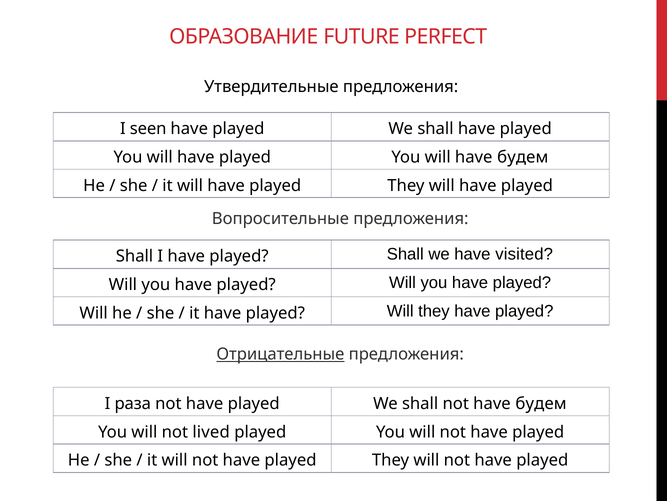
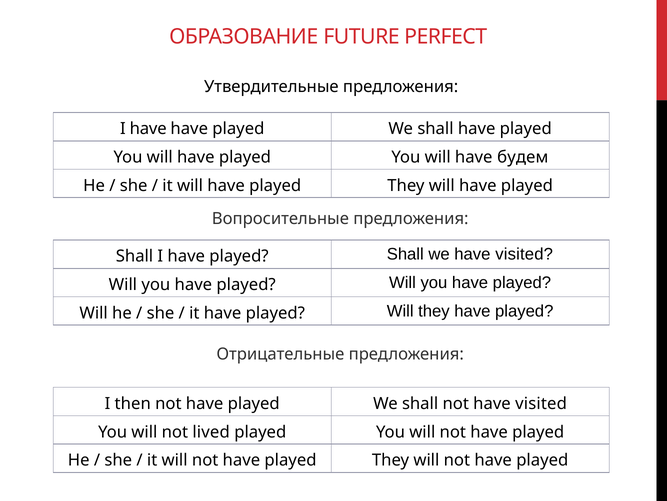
seen: seen -> have (148, 129)
Отрицательные underline: present -> none (280, 354)
раза: раза -> then (133, 403)
not have будем: будем -> visited (541, 403)
